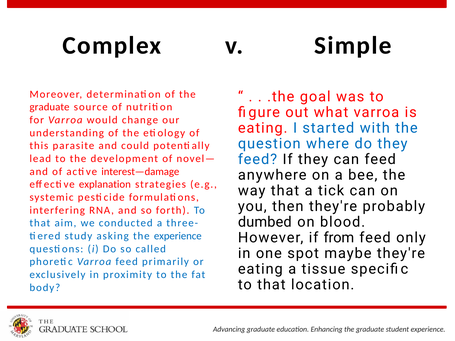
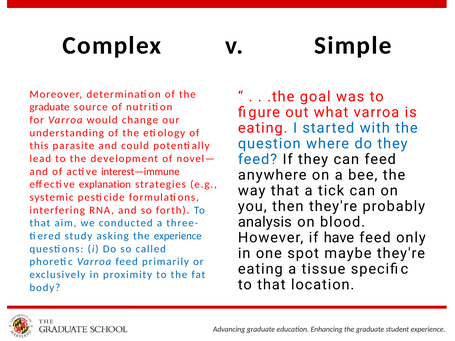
interest—damage: interest—damage -> interest—immune (140, 172)
dumbed: dumbed -> analysis (265, 222)
from: from -> have (339, 238)
